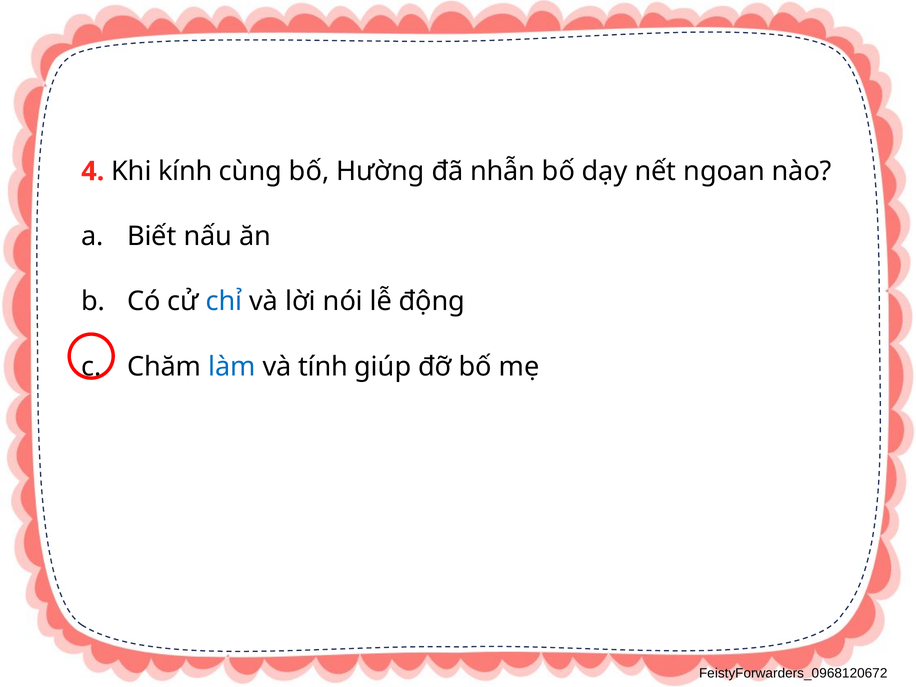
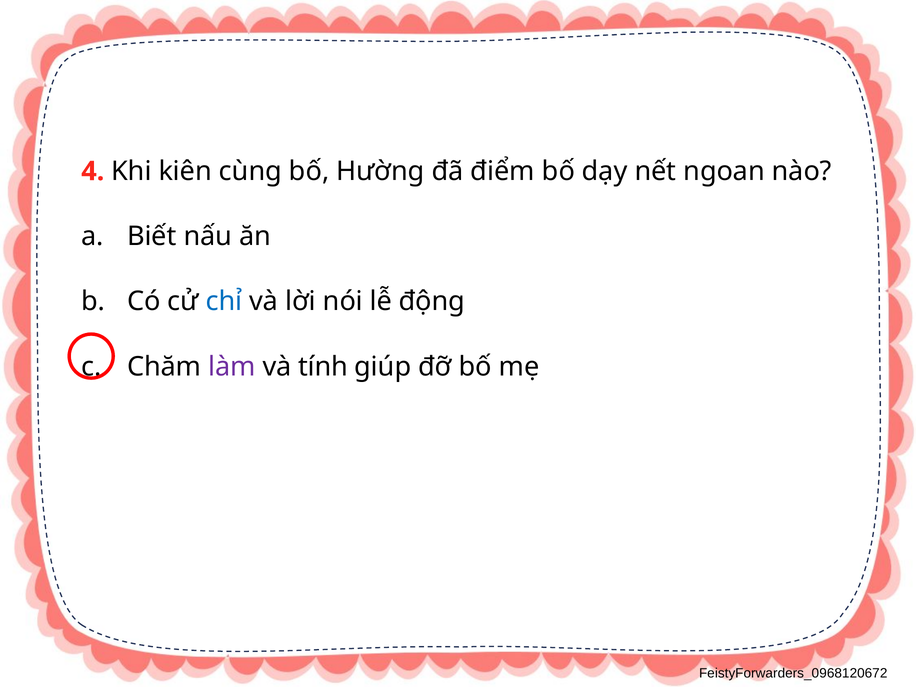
kính: kính -> kiên (185, 171)
nhẫn: nhẫn -> điểm (503, 171)
làm colour: blue -> purple (232, 367)
